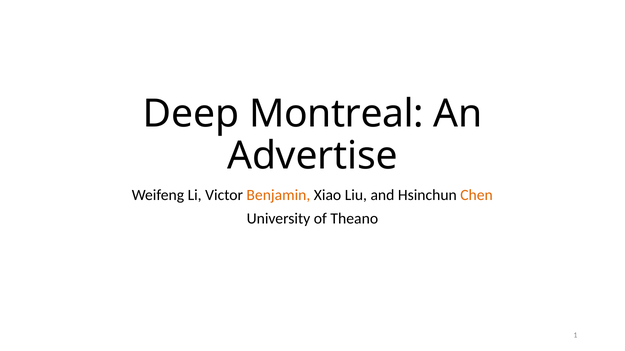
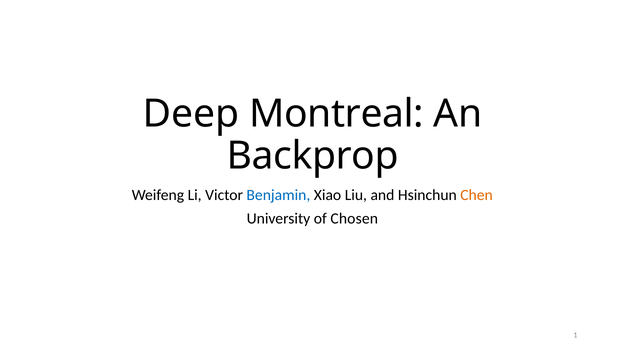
Advertise: Advertise -> Backprop (313, 156)
Benjamin colour: orange -> blue (278, 195)
Theano: Theano -> Chosen (354, 219)
